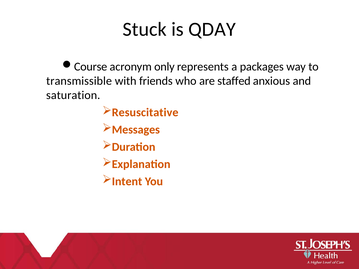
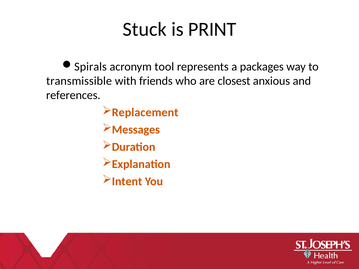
QDAY: QDAY -> PRINT (212, 29)
Course: Course -> Spirals (90, 67)
only: only -> tool (164, 67)
staffed: staffed -> closest (234, 81)
saturation: saturation -> references (73, 95)
Resuscitative: Resuscitative -> Replacement (145, 113)
